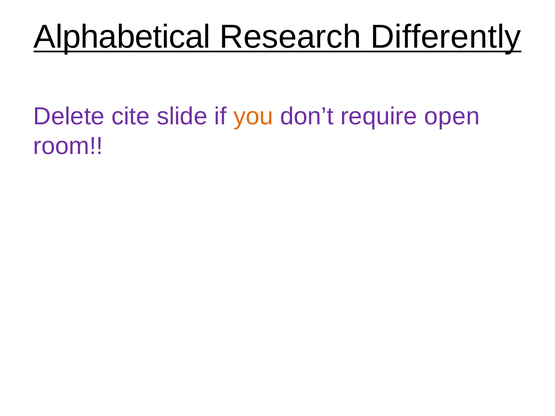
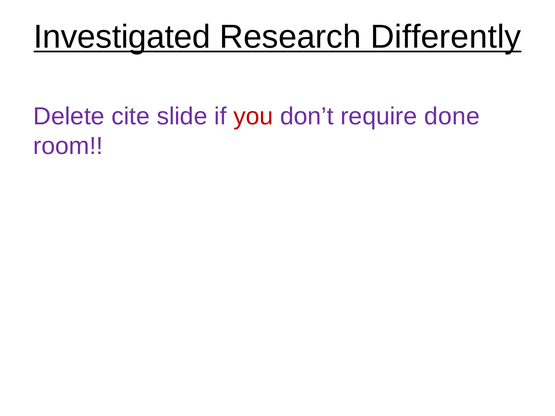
Alphabetical: Alphabetical -> Investigated (122, 37)
you colour: orange -> red (253, 116)
open: open -> done (452, 116)
